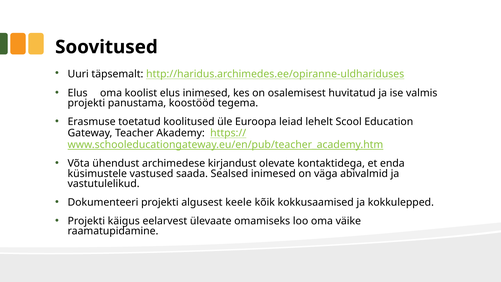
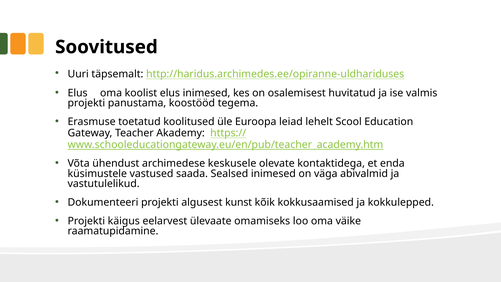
kirjandust: kirjandust -> keskusele (232, 163)
keele: keele -> kunst (239, 202)
